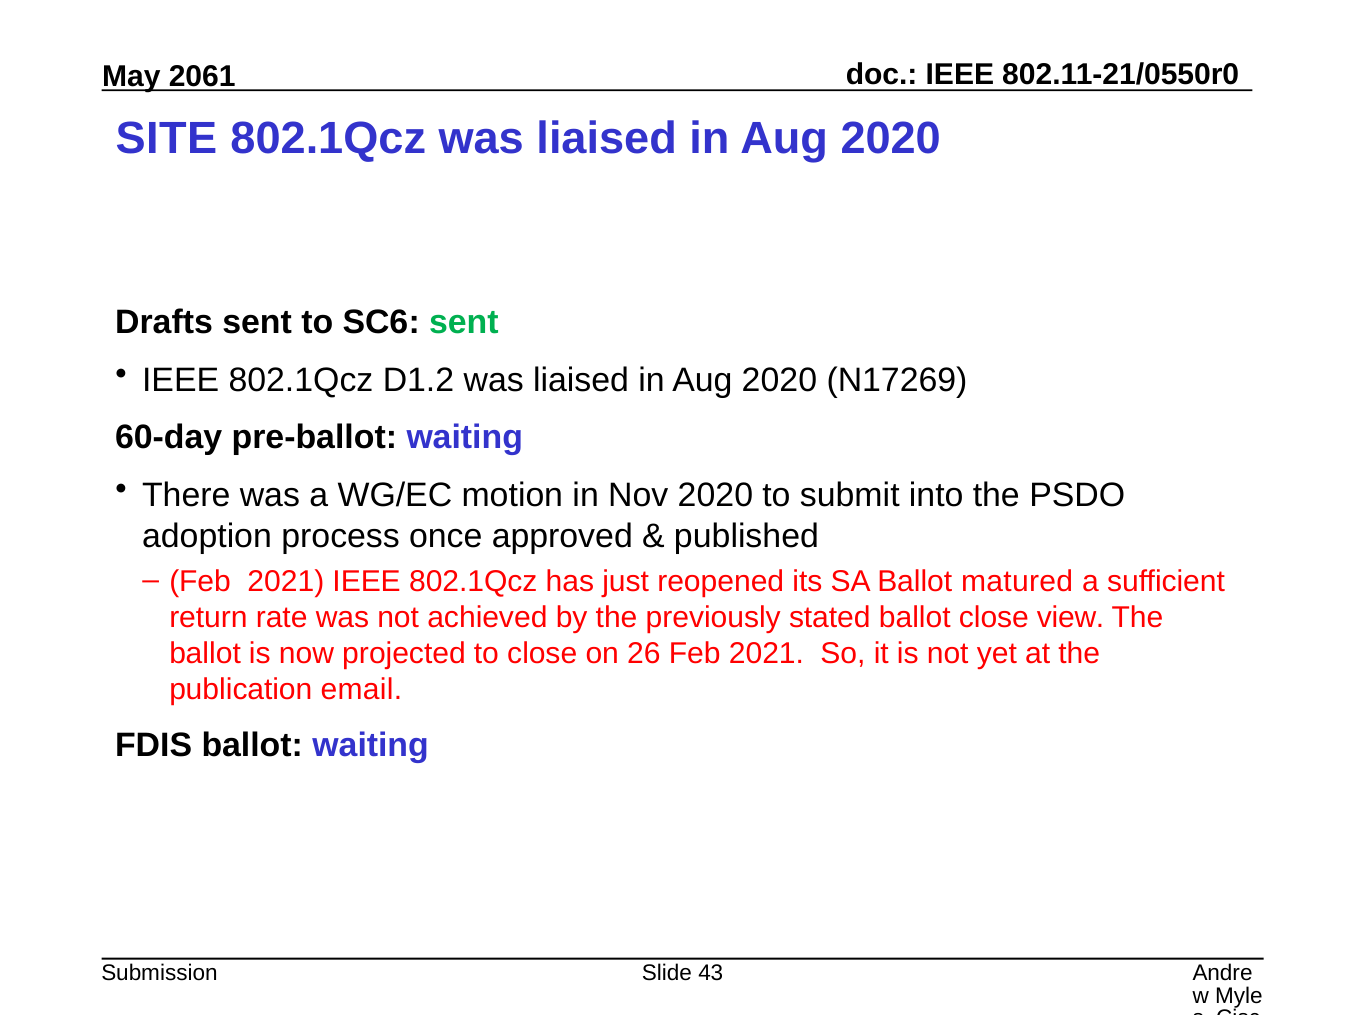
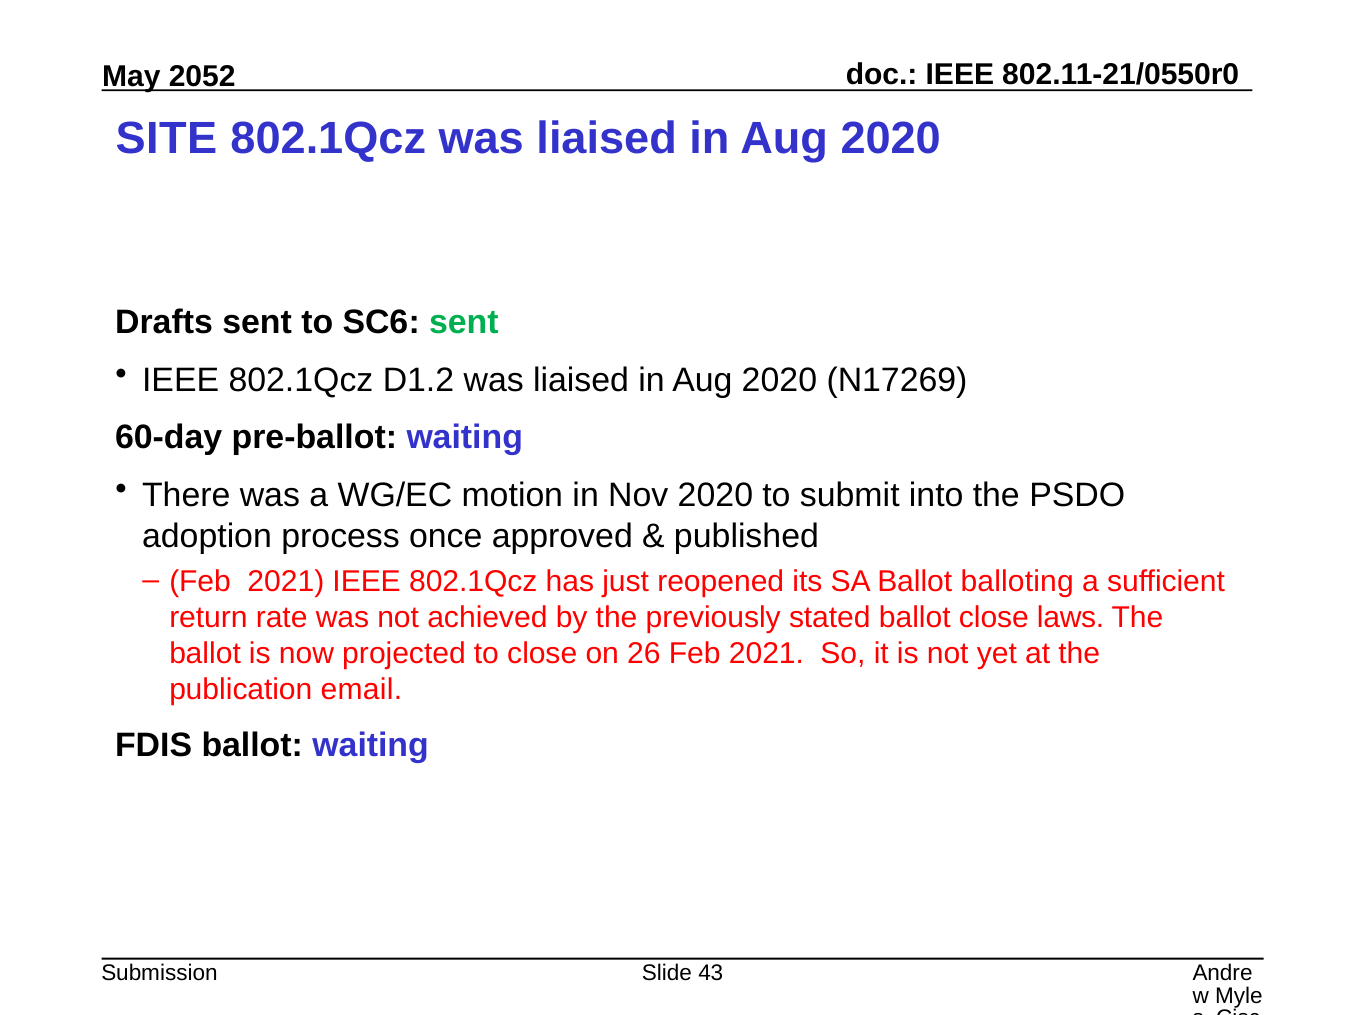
2061: 2061 -> 2052 (202, 77)
matured: matured -> balloting (1017, 582)
view: view -> laws (1071, 618)
